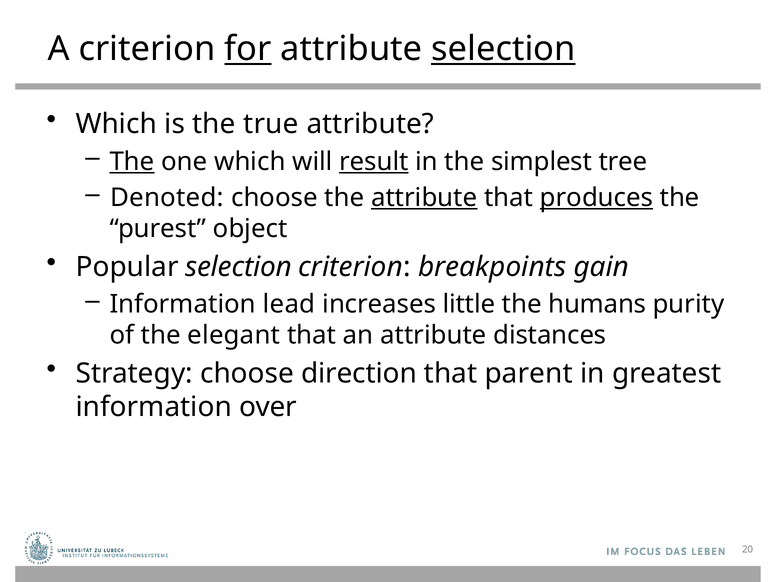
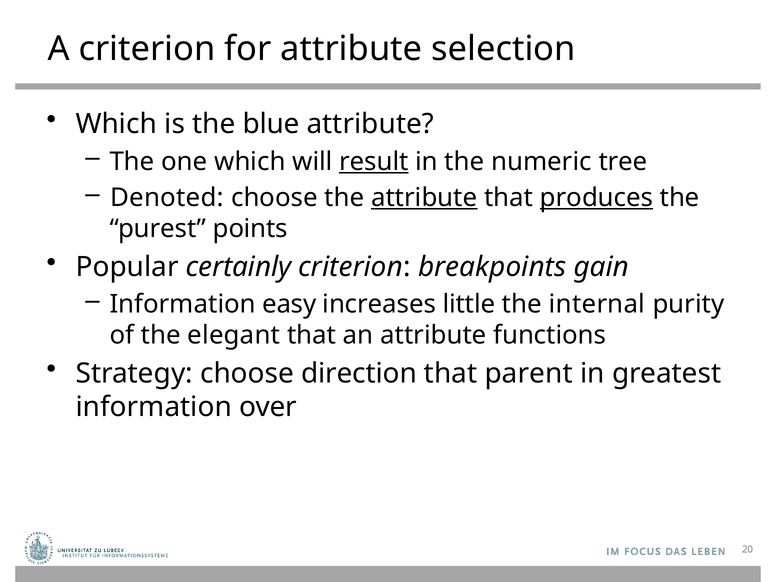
for underline: present -> none (248, 49)
selection underline: present -> none (503, 49)
true: true -> blue (271, 124)
The underline: present -> none (132, 162)
simplest: simplest -> numeric (541, 162)
object: object -> points (250, 229)
Popular selection: selection -> certainly (239, 267)
lead: lead -> easy (289, 304)
humans: humans -> internal (597, 304)
distances: distances -> functions (550, 335)
